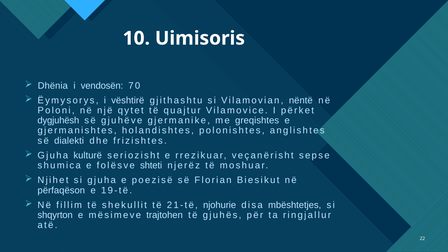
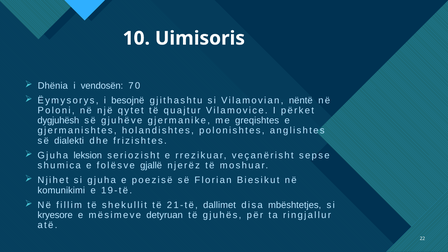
vështirë: vështirë -> besojnë (128, 100)
kulturë: kulturë -> leksion (88, 155)
shteti: shteti -> gjallë (151, 165)
përfaqëson: përfaqëson -> komunikimi (61, 190)
njohurie: njohurie -> dallimet (220, 205)
shqyrton: shqyrton -> kryesore (55, 215)
trajtohen: trajtohen -> detyruan (165, 215)
